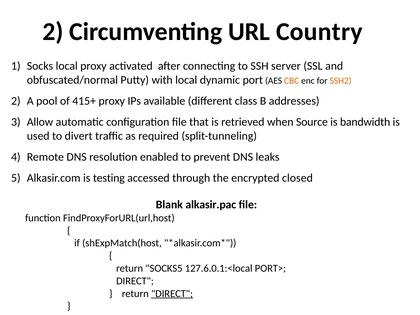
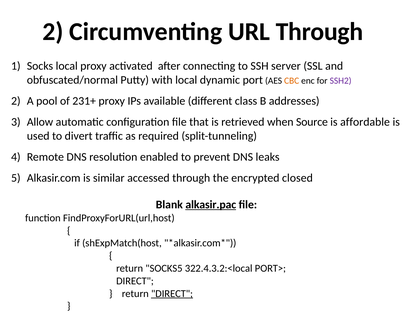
URL Country: Country -> Through (320, 32)
SSH2 colour: orange -> purple (341, 81)
415+: 415+ -> 231+ (84, 101)
bandwidth: bandwidth -> affordable (365, 122)
testing: testing -> similar (109, 178)
alkasir.pac underline: none -> present (211, 205)
127.6.0.1:<local: 127.6.0.1:<local -> 322.4.3.2:<local (219, 268)
